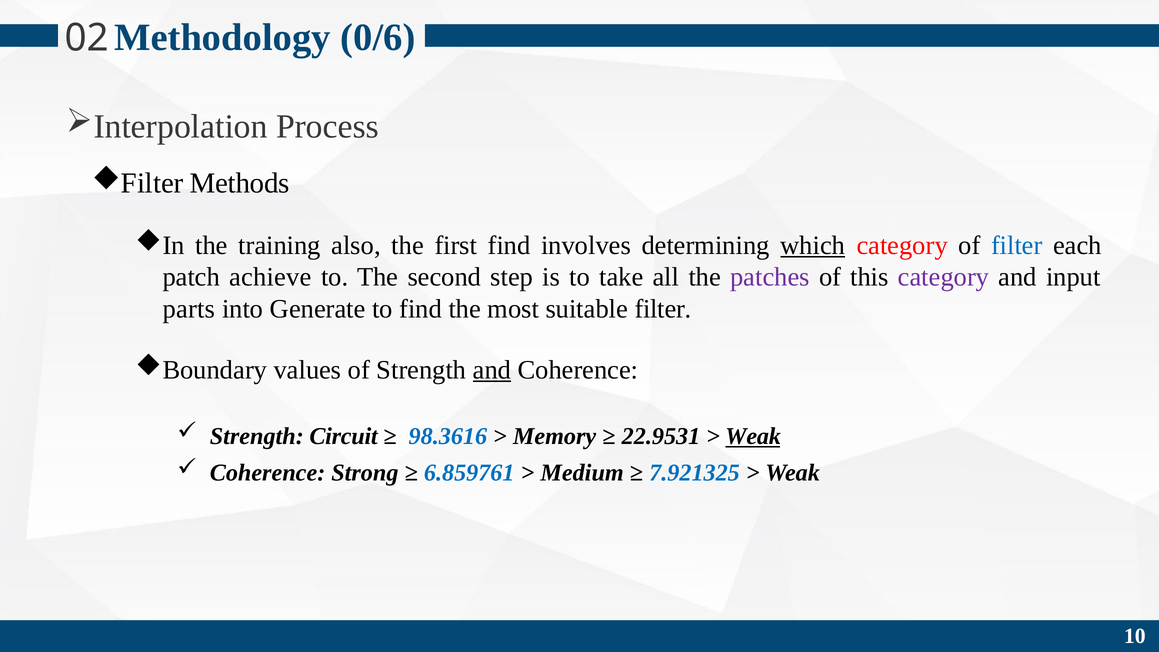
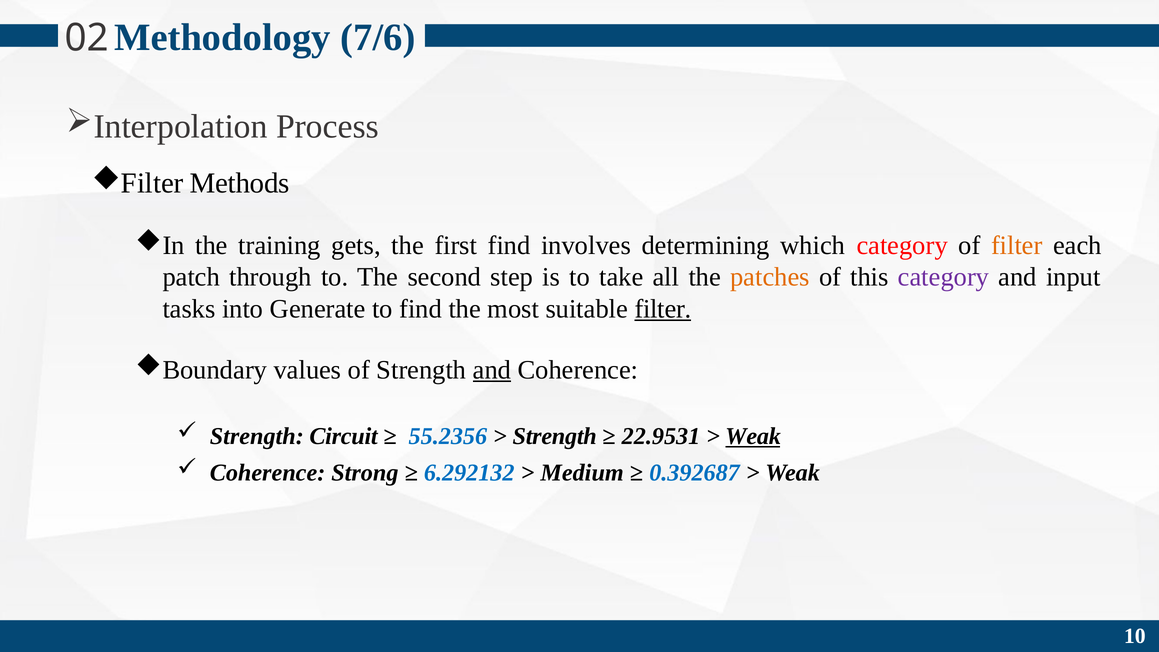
0/6: 0/6 -> 7/6 (378, 38)
also: also -> gets (356, 245)
which underline: present -> none (813, 245)
filter colour: blue -> orange (1017, 245)
achieve: achieve -> through (271, 277)
patches colour: purple -> orange (770, 277)
parts: parts -> tasks (189, 309)
filter underline: none -> present (663, 309)
98.3616: 98.3616 -> 55.2356 (448, 436)
Memory: Memory -> Strength (555, 436)
6.859761: 6.859761 -> 6.292132 (469, 473)
7.921325: 7.921325 -> 0.392687 (695, 473)
